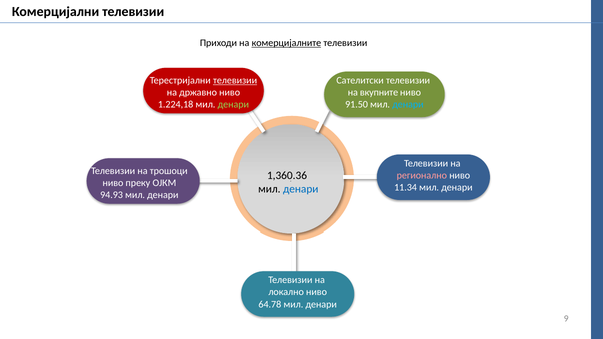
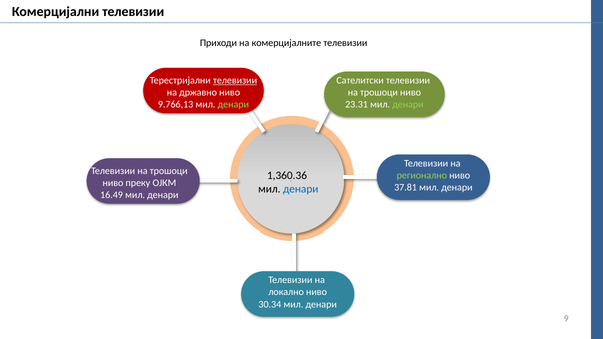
комерцијалните underline: present -> none (286, 43)
вкупните: вкупните -> трошоци (379, 93)
1.224,18: 1.224,18 -> 9.766,13 (176, 105)
91.50: 91.50 -> 23.31 (357, 105)
денари colour: light blue -> light green (408, 105)
регионално colour: pink -> light green (422, 176)
11.34: 11.34 -> 37.81 (406, 188)
94.93: 94.93 -> 16.49 (112, 195)
64.78: 64.78 -> 30.34 (270, 304)
